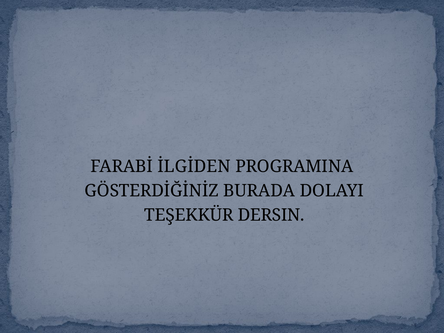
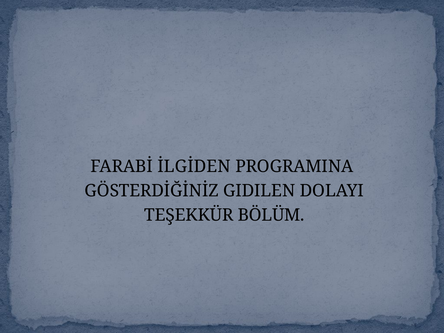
BURADA: BURADA -> GIDILEN (259, 191)
DERSIN: DERSIN -> BÖLÜM (271, 215)
